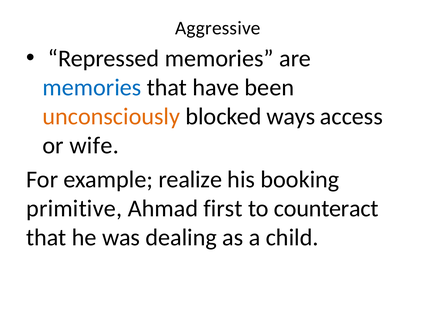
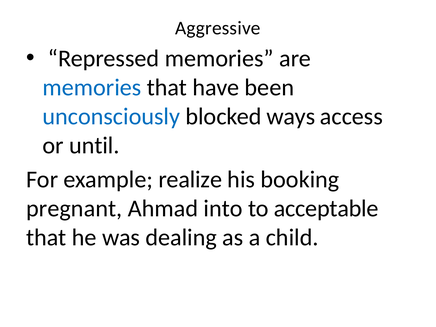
unconsciously colour: orange -> blue (111, 116)
wife: wife -> until (94, 145)
primitive: primitive -> pregnant (74, 208)
first: first -> into (223, 208)
counteract: counteract -> acceptable (326, 208)
